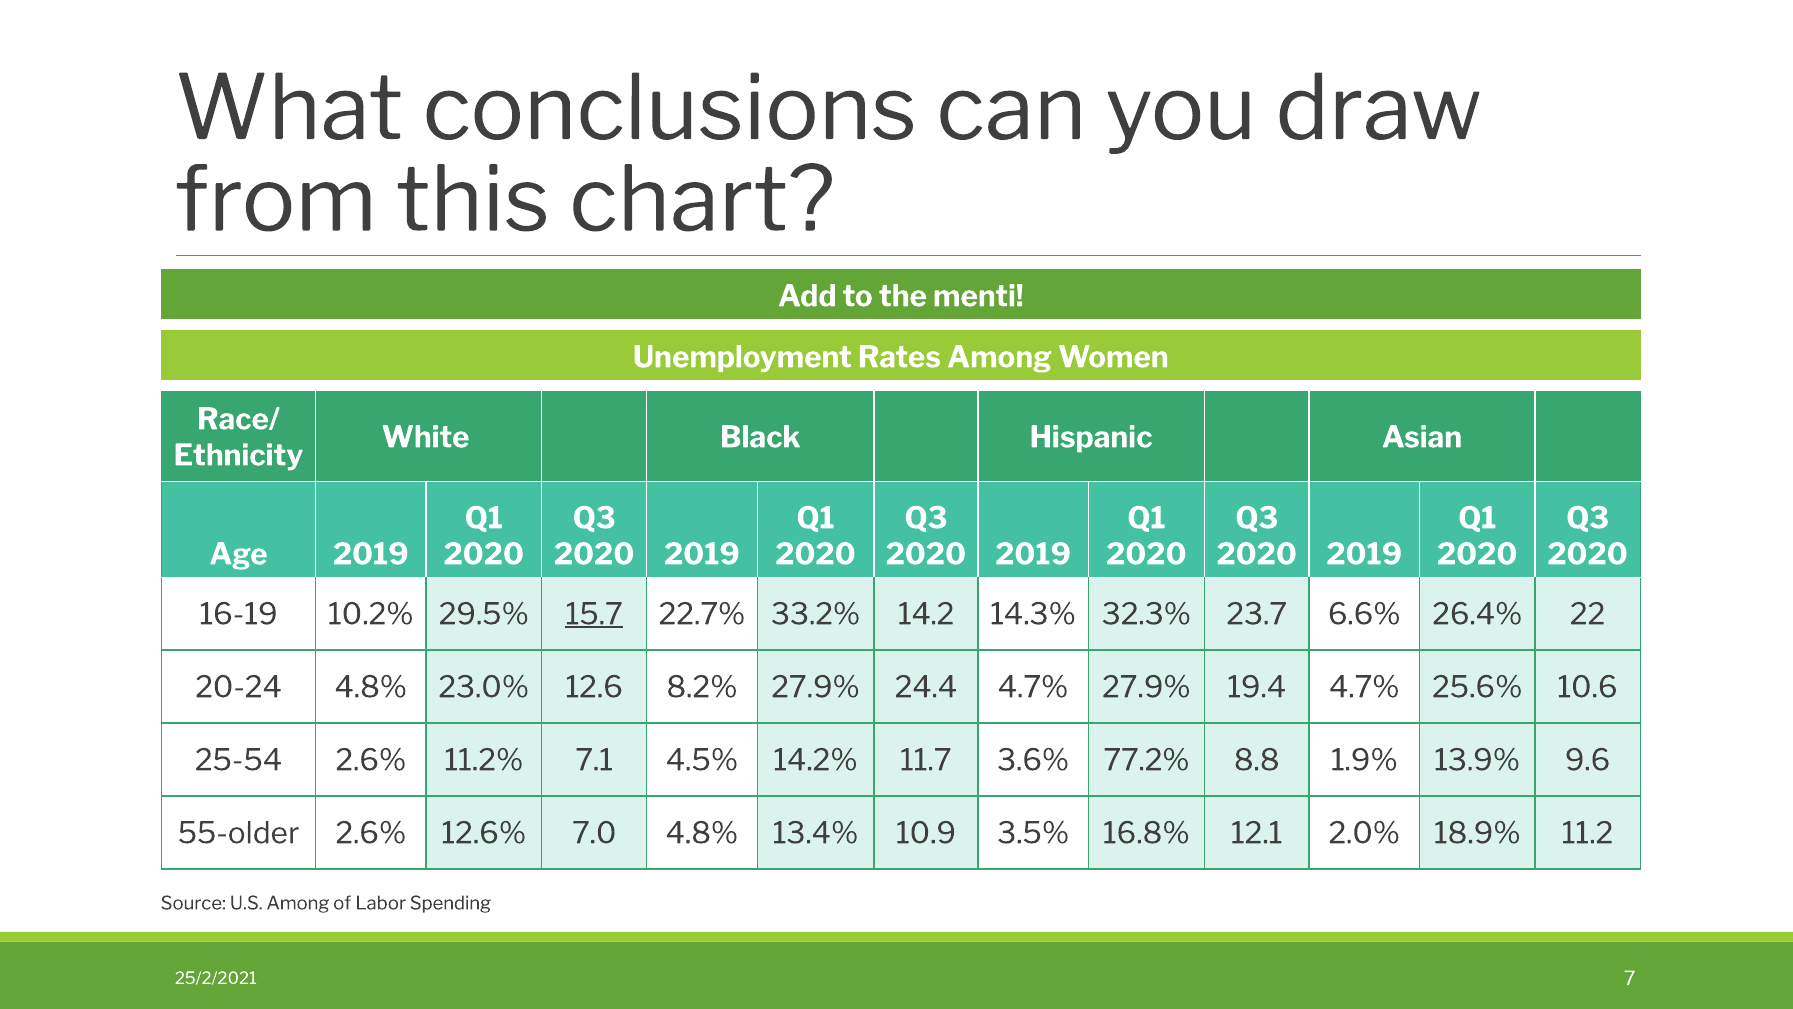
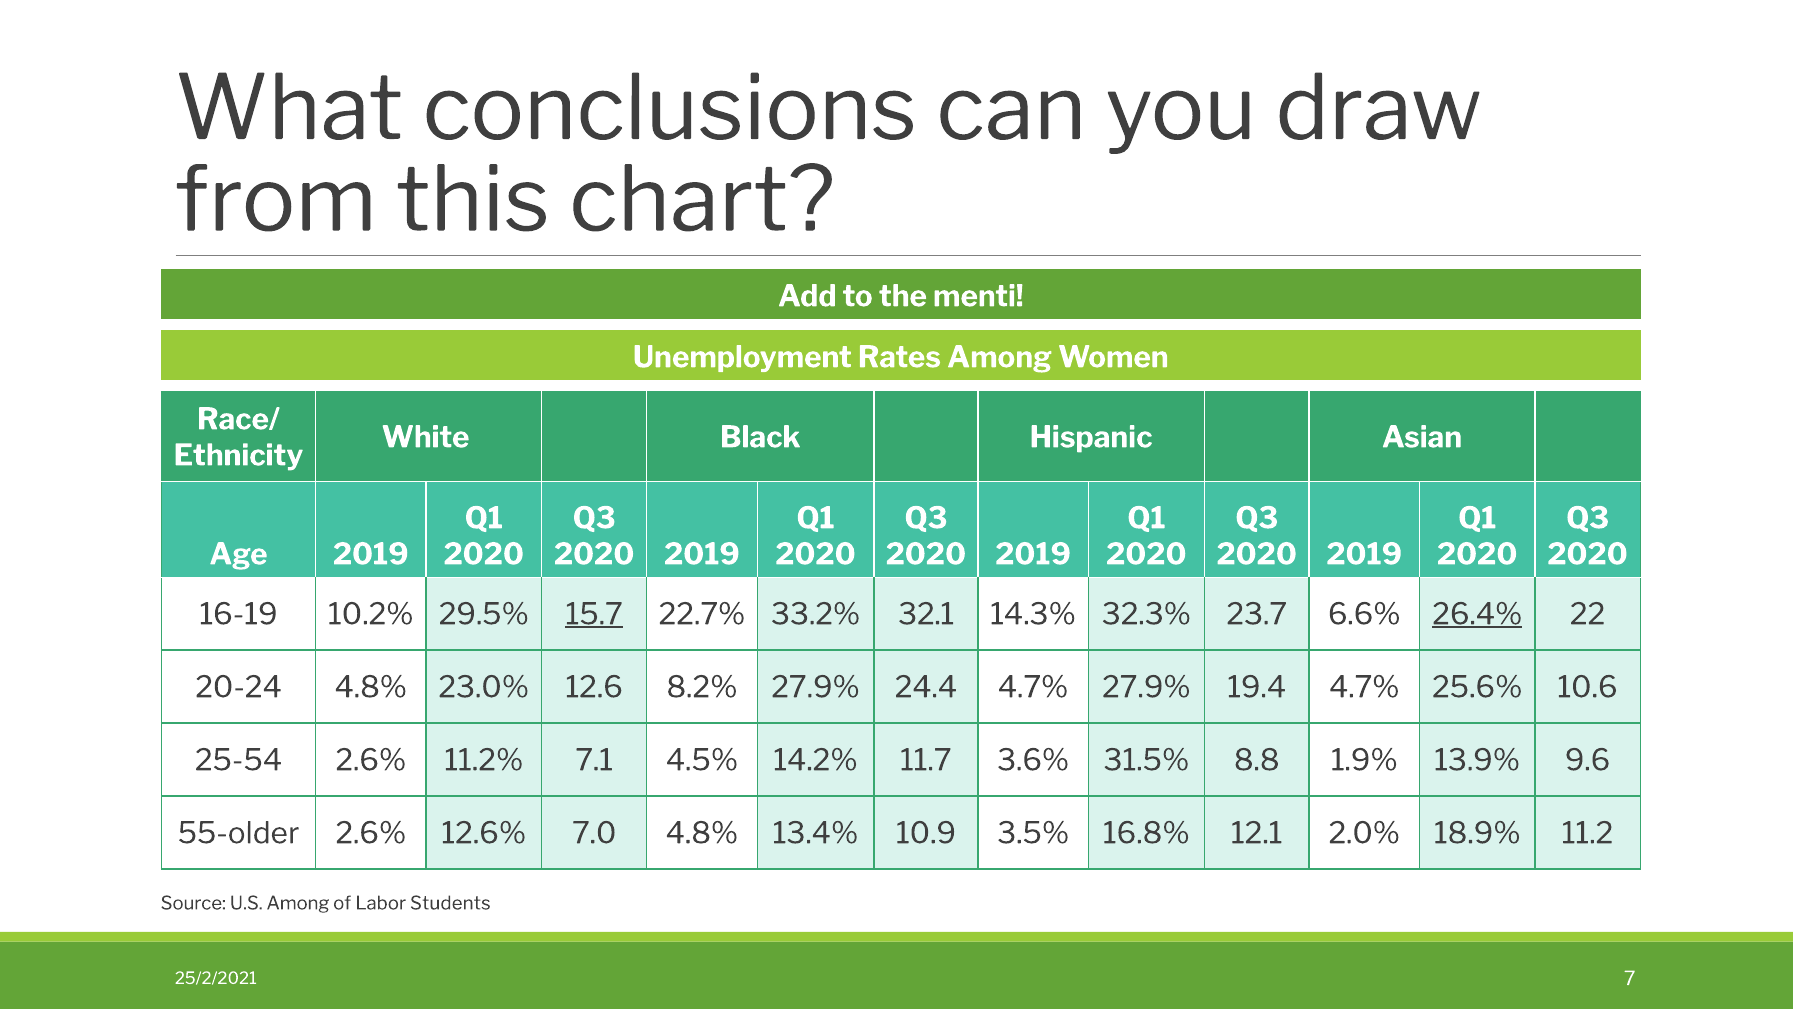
14.2: 14.2 -> 32.1 (926, 614)
26.4% underline: none -> present (1477, 614)
77.2%: 77.2% -> 31.5% (1146, 760)
Spending: Spending -> Students (450, 903)
